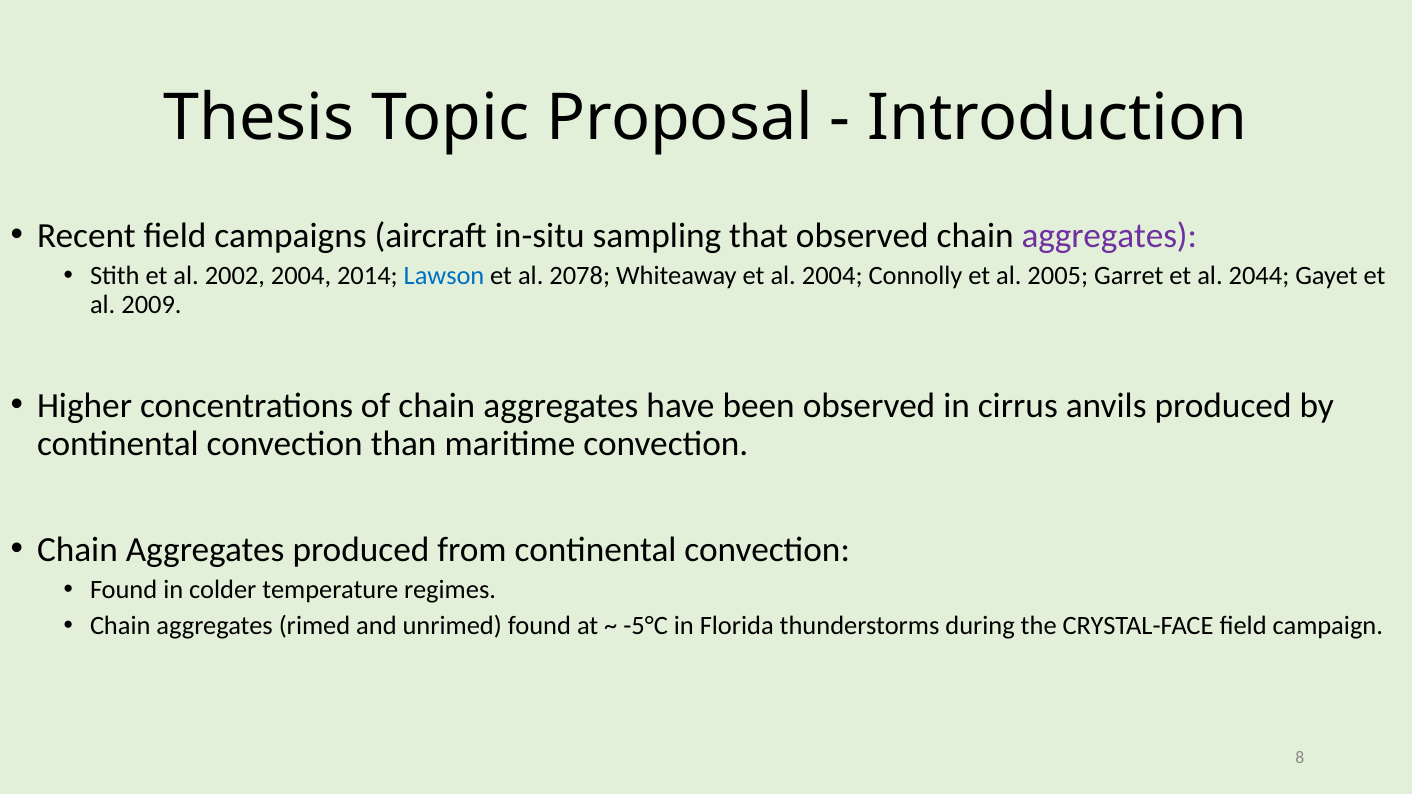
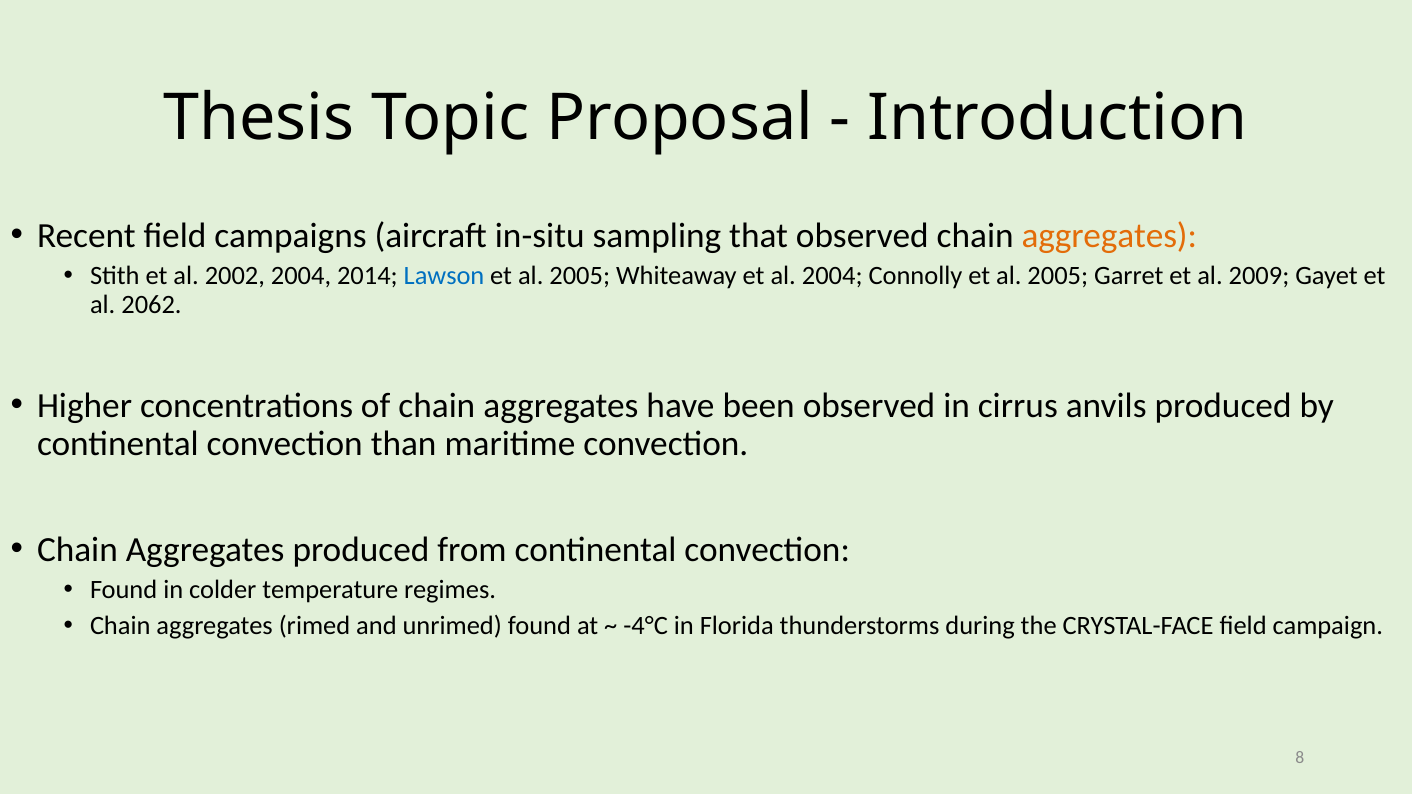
aggregates colour: purple -> orange (1109, 236)
2078: 2078 -> 2005 (580, 276)
2044: 2044 -> 2009 (1259, 276)
2009: 2009 -> 2062 (152, 305)
-5°C: -5°C -> -4°C (646, 626)
